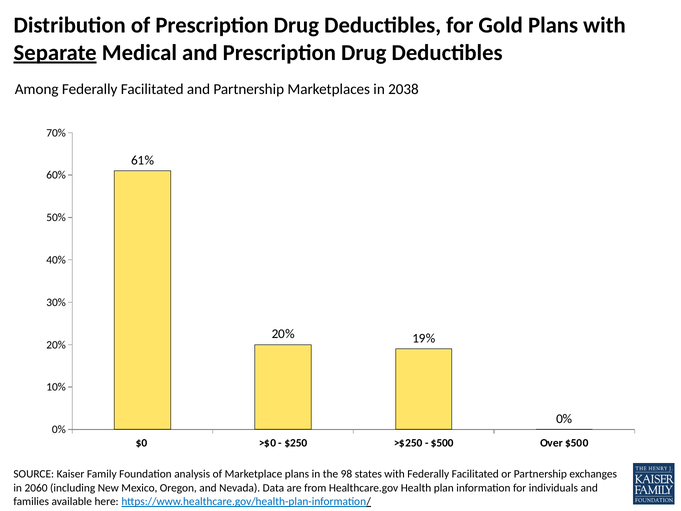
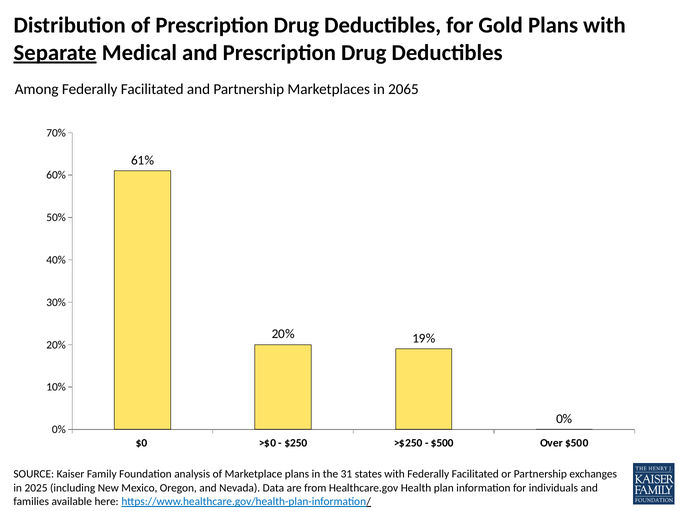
2038: 2038 -> 2065 (403, 89)
98: 98 -> 31 (346, 474)
2060: 2060 -> 2025 (36, 488)
